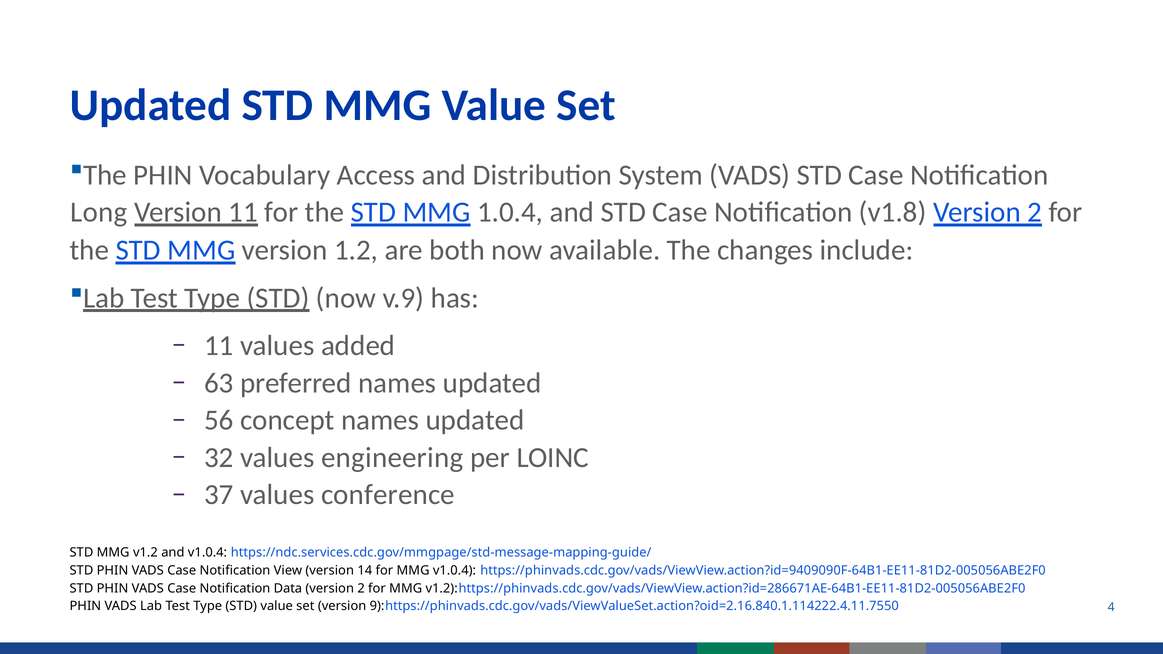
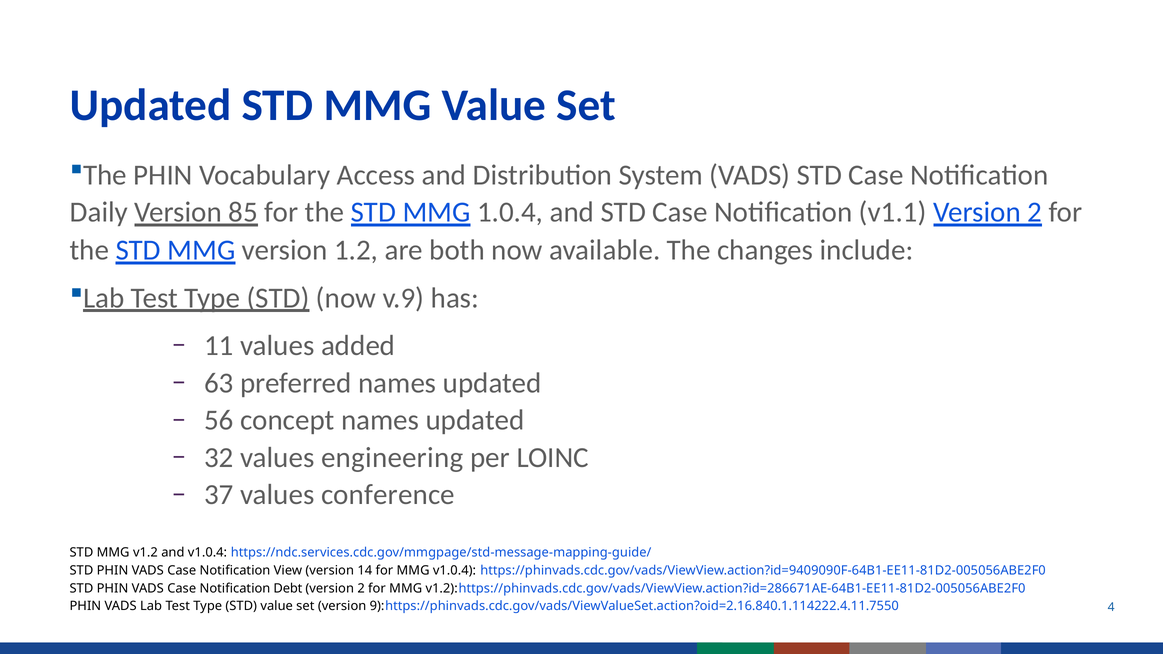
Long: Long -> Daily (99, 212)
Version 11: 11 -> 85 (243, 212)
v1.8: v1.8 -> v1.1 (893, 212)
Data: Data -> Debt (288, 588)
